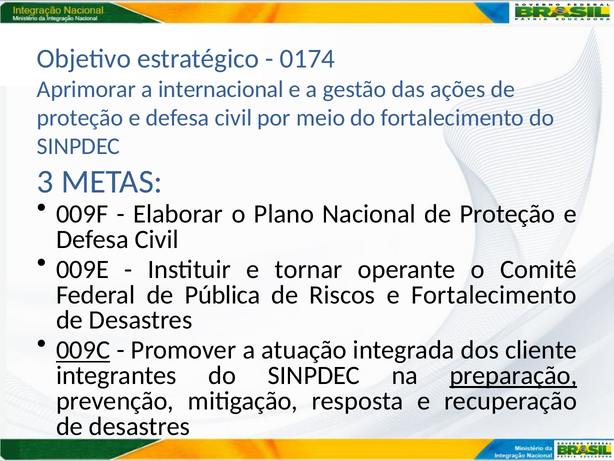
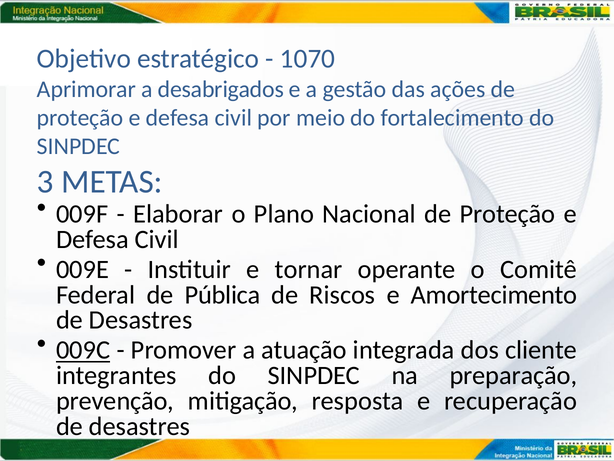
0174: 0174 -> 1070 (307, 59)
internacional: internacional -> desabrigados (221, 89)
e Fortalecimento: Fortalecimento -> Amortecimento (494, 295)
preparação underline: present -> none (513, 375)
